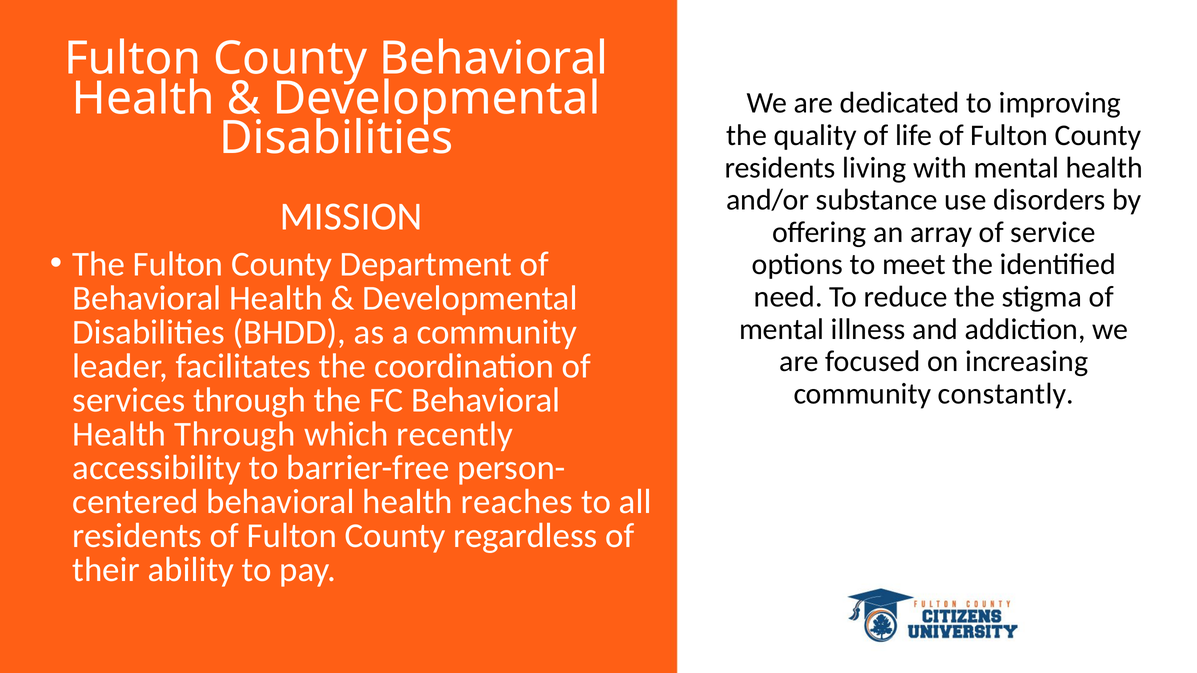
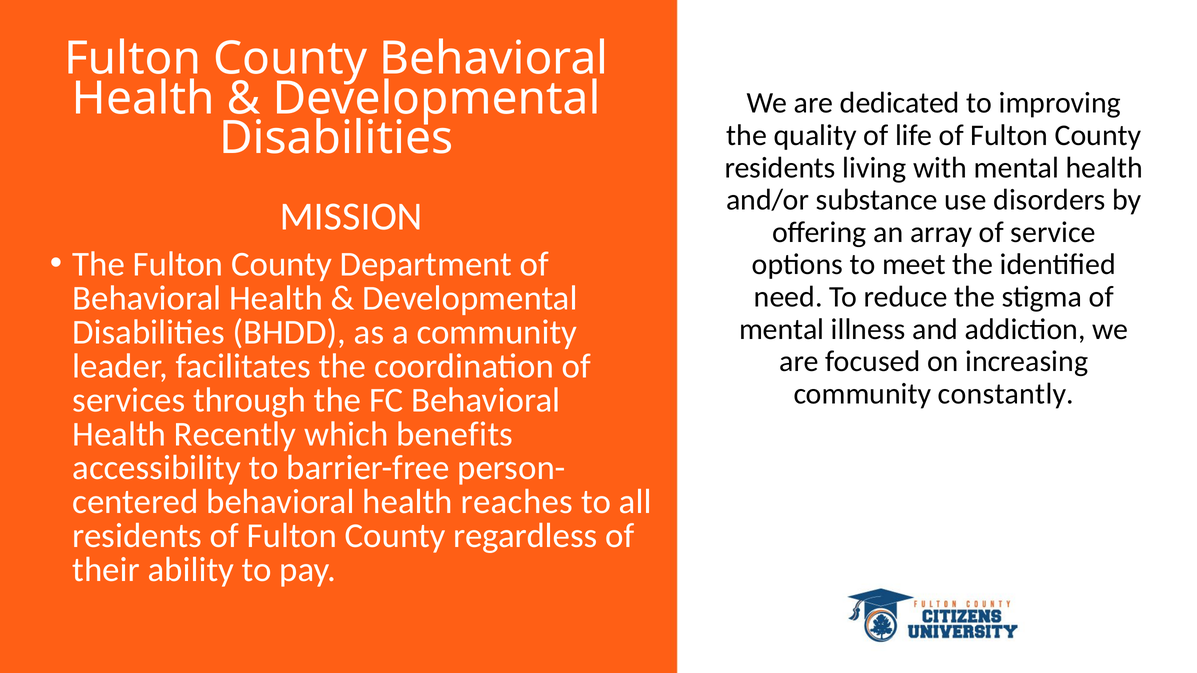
Health Through: Through -> Recently (235, 434)
recently: recently -> benefits (455, 434)
